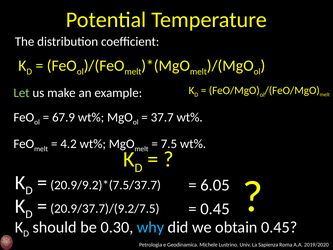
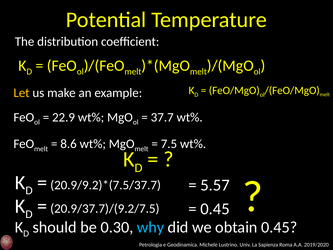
Let colour: light green -> yellow (22, 93)
67.9: 67.9 -> 22.9 (64, 117)
4.2: 4.2 -> 8.6 (69, 144)
6.05: 6.05 -> 5.57 (215, 185)
